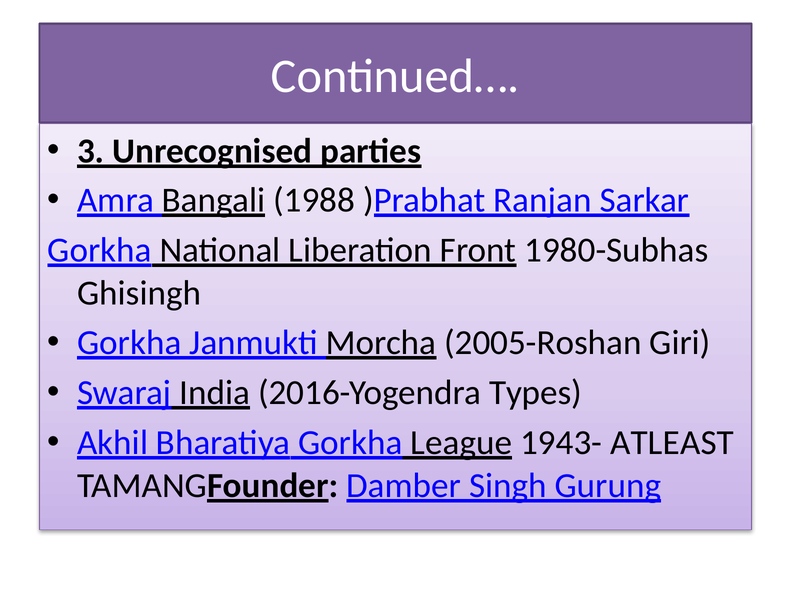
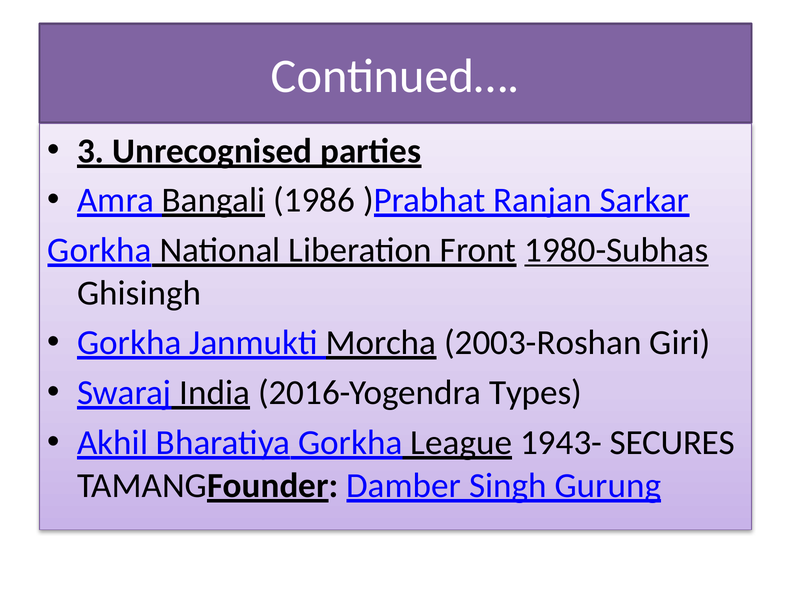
1988: 1988 -> 1986 (314, 200)
1980-Subhas underline: none -> present (616, 250)
2005-Roshan: 2005-Roshan -> 2003-Roshan (543, 343)
ATLEAST: ATLEAST -> SECURES (672, 443)
